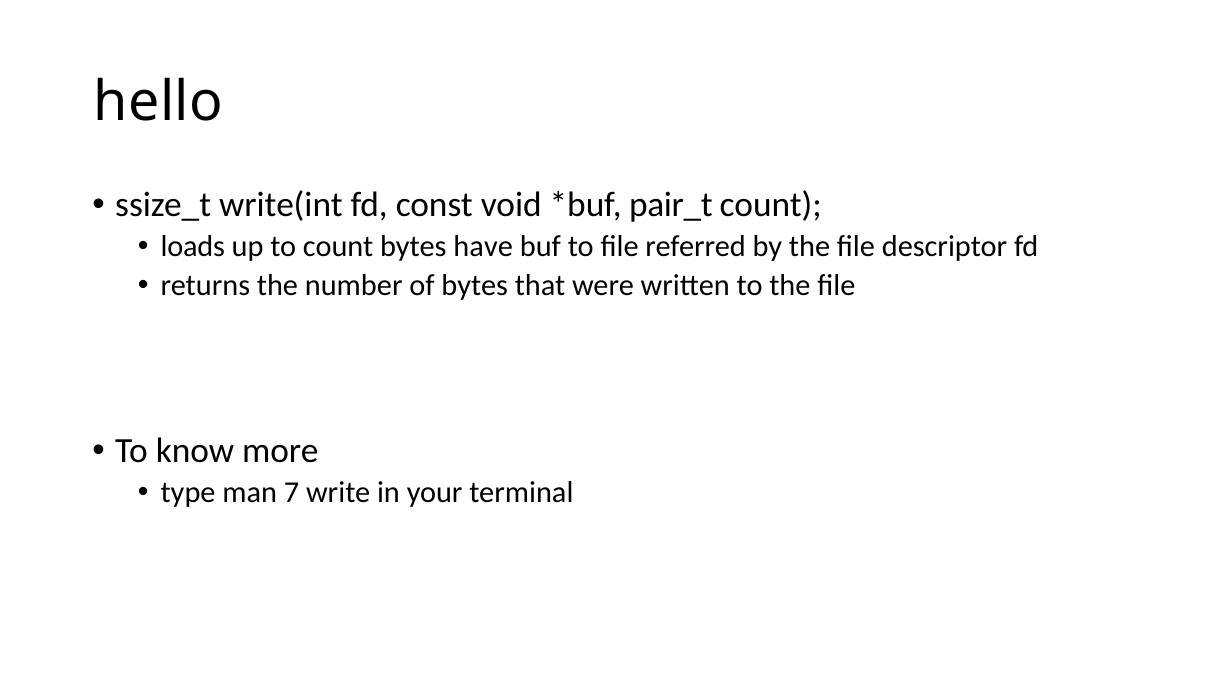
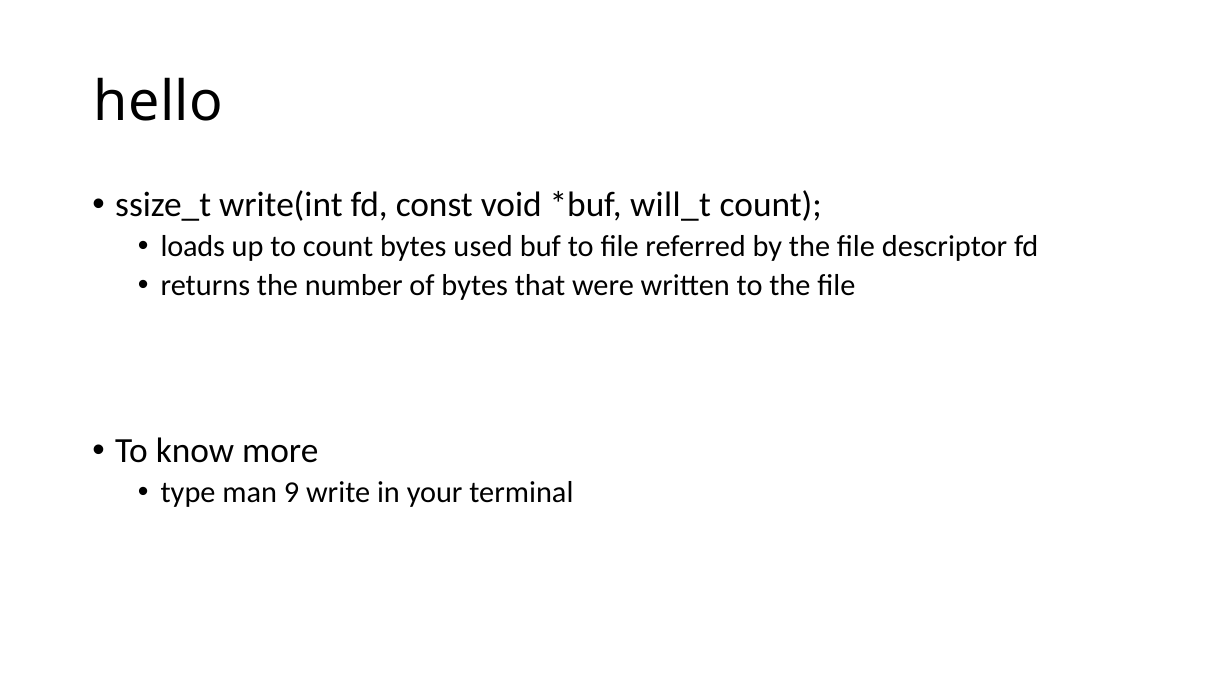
pair_t: pair_t -> will_t (671, 205)
have: have -> used (483, 247)
7: 7 -> 9 (292, 493)
